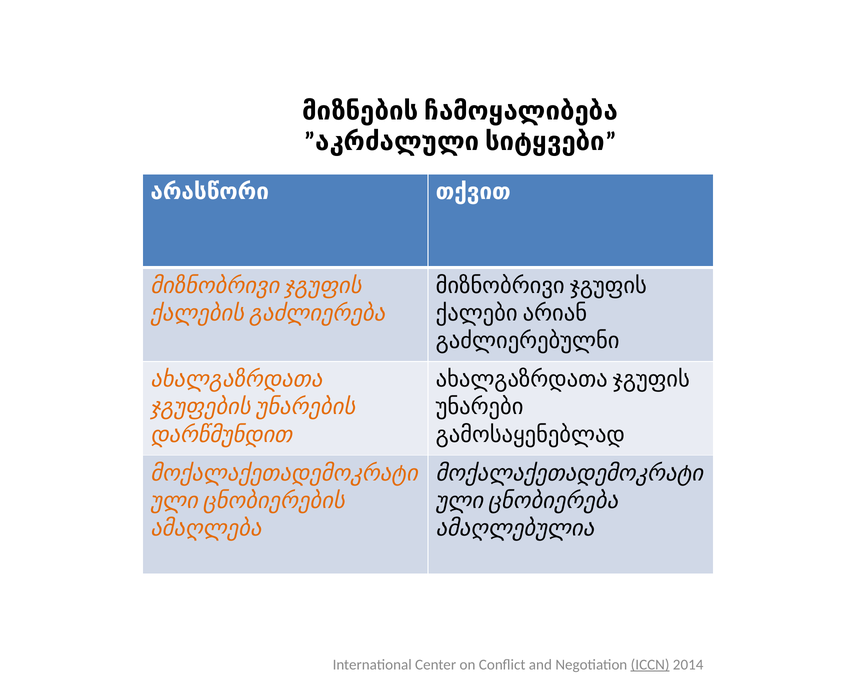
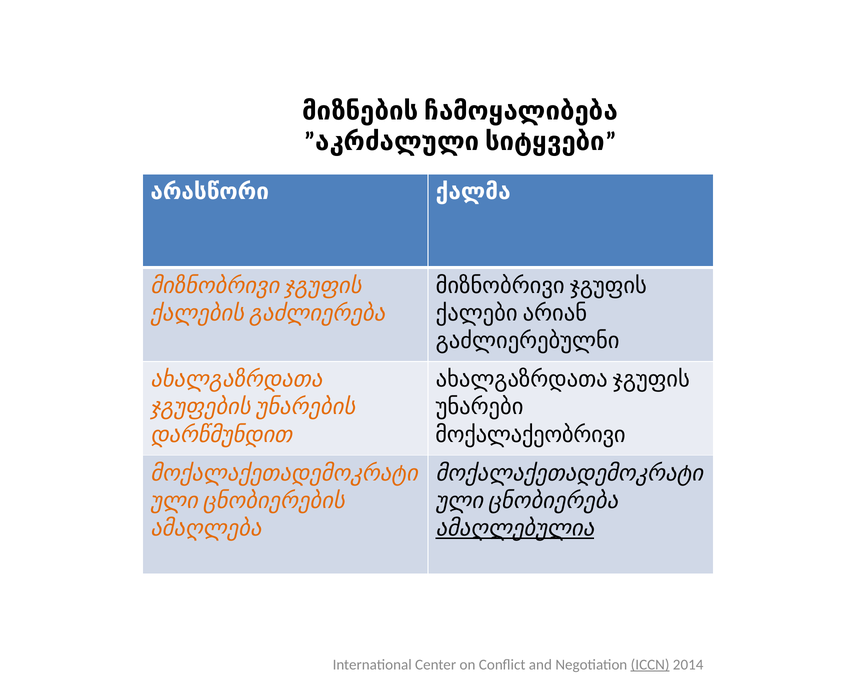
თქვით: თქვით -> ქალმა (473, 192)
გამოსაყენებლად: გამოსაყენებლად -> მოქალაქეობრივი (530, 434)
ამაღლებულია underline: none -> present (515, 528)
